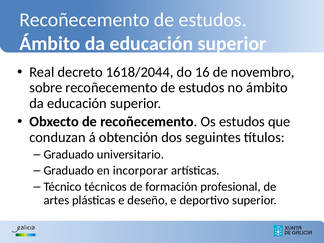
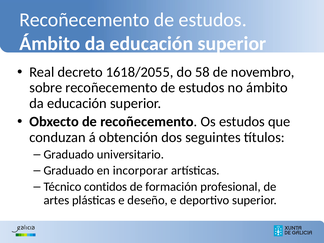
1618/2044: 1618/2044 -> 1618/2055 (140, 72)
16: 16 -> 58 (202, 72)
técnicos: técnicos -> contidos (106, 187)
